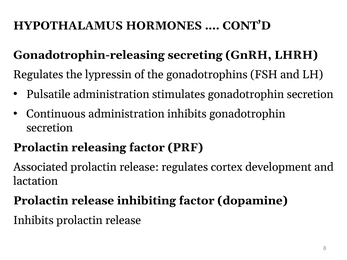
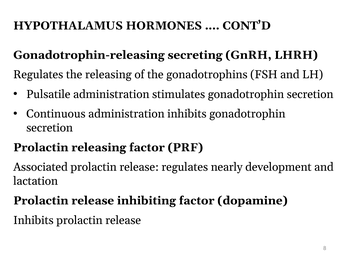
the lypressin: lypressin -> releasing (108, 75)
cortex: cortex -> nearly (227, 167)
